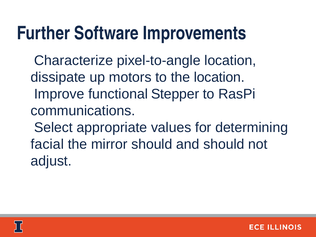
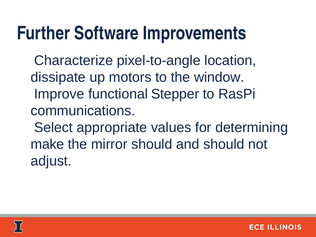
the location: location -> window (219, 77)
facial: facial -> make (47, 144)
